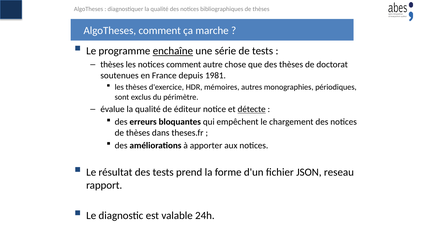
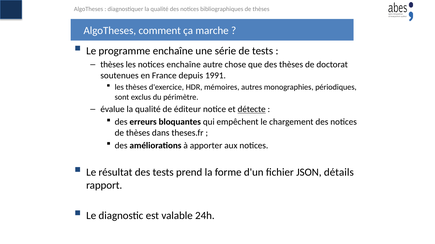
enchaîne underline: present -> none (173, 51)
notices comment: comment -> enchaîne (184, 65)
1981: 1981 -> 1991 (216, 76)
reseau: reseau -> détails (339, 173)
